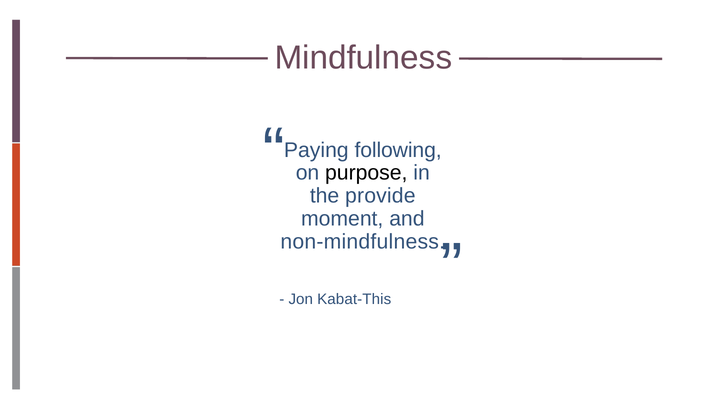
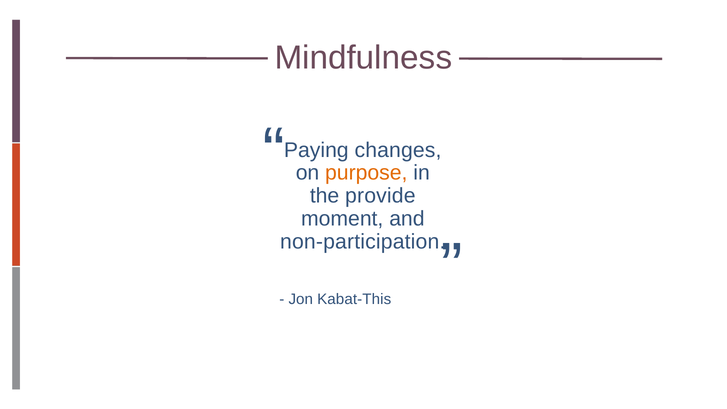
following: following -> changes (398, 150)
purpose colour: black -> orange (366, 173)
non-mindfulness: non-mindfulness -> non-participation (363, 241)
